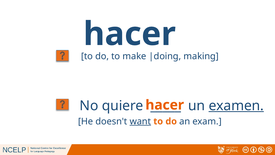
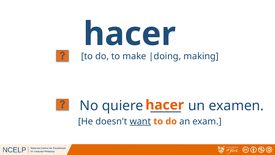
examen underline: present -> none (236, 105)
